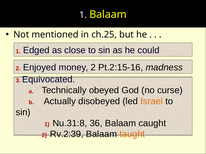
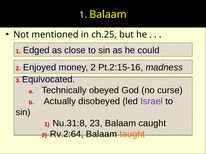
Israel colour: orange -> purple (152, 102)
36: 36 -> 23 (96, 124)
Rv.2:39: Rv.2:39 -> Rv.2:64 (67, 135)
